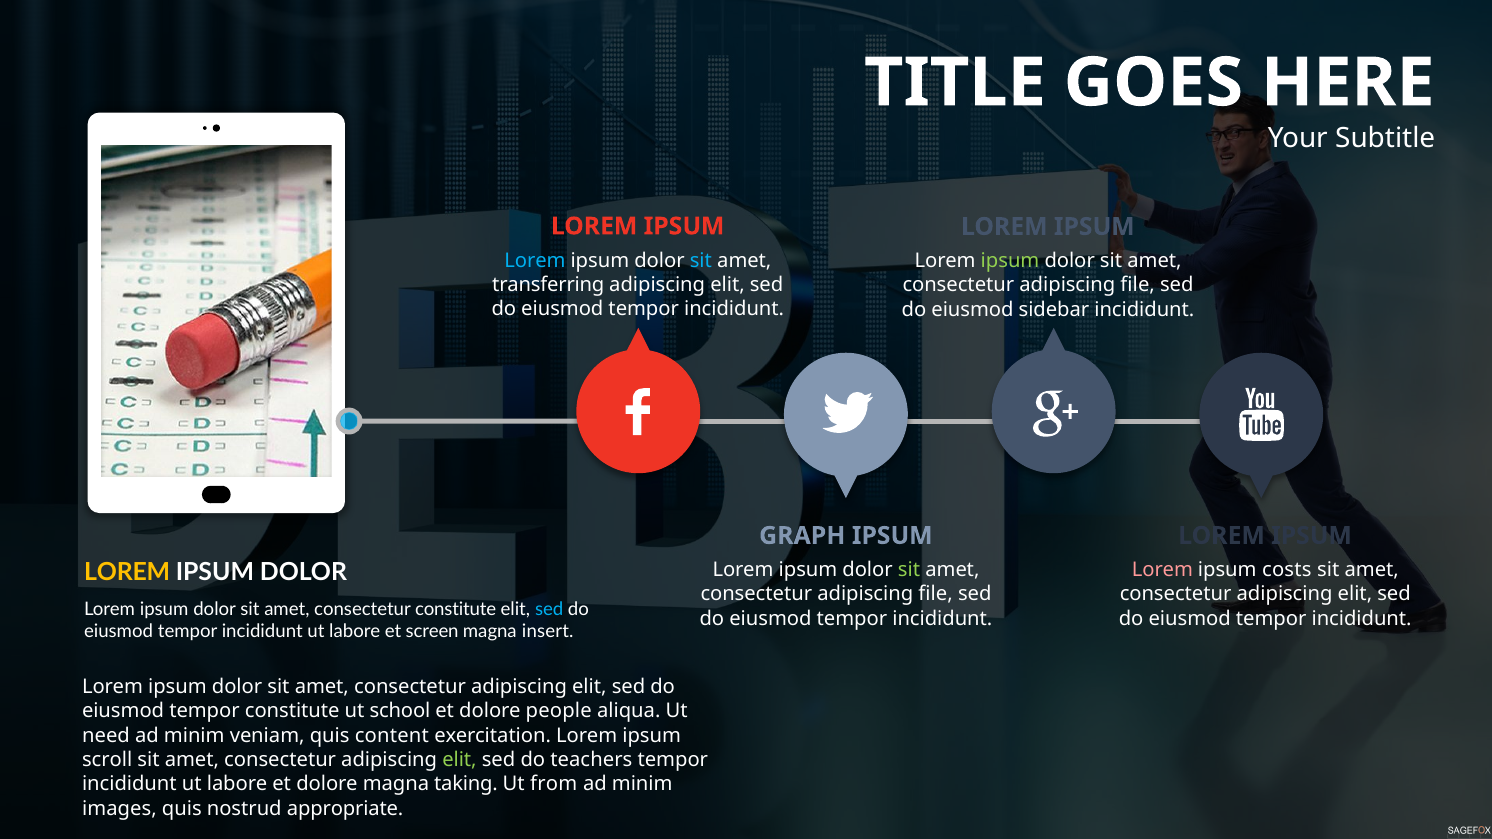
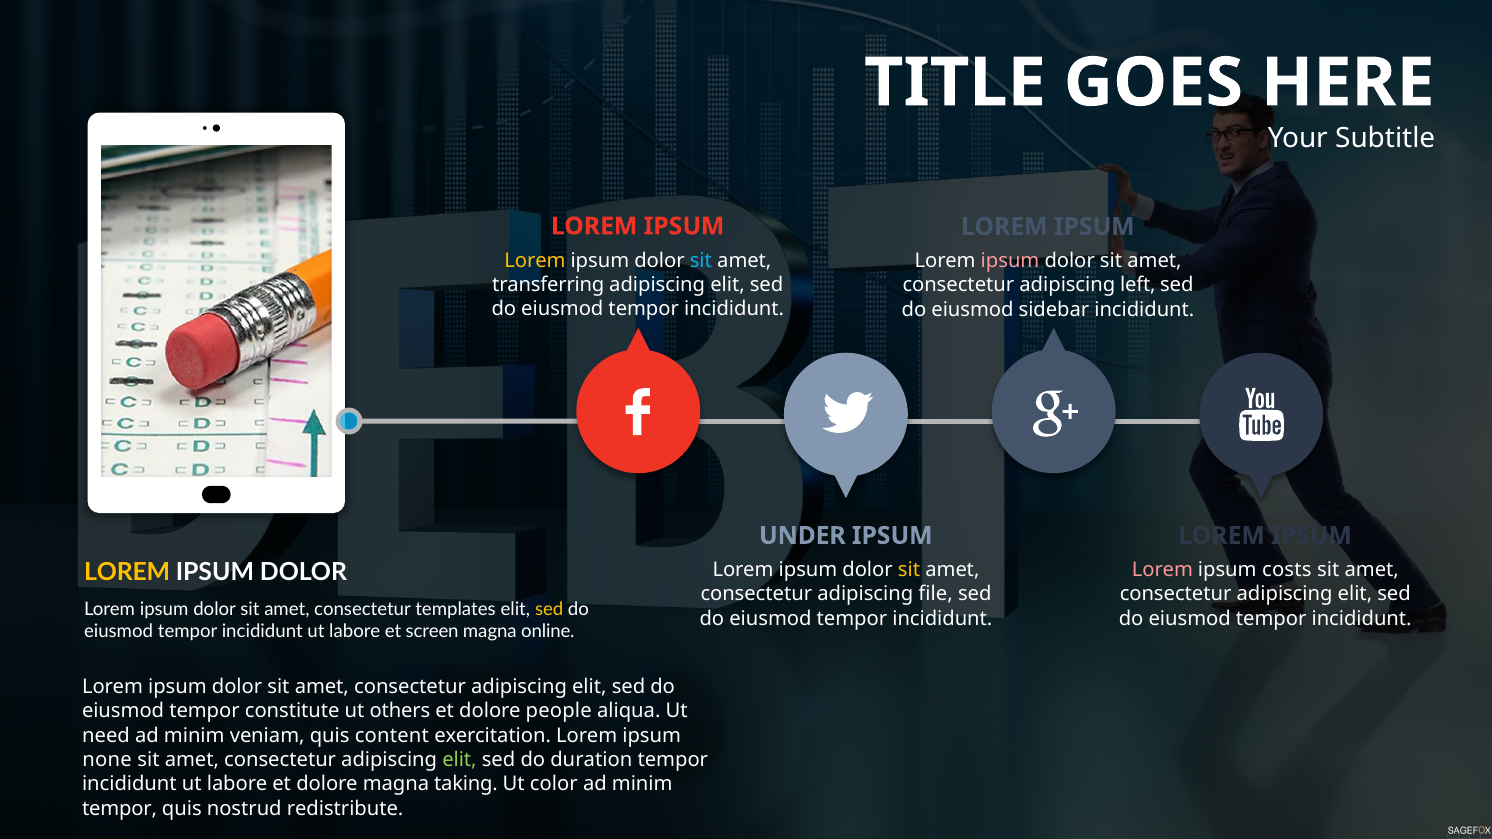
Lorem colour: light blue -> yellow (535, 260)
ipsum colour: light green -> pink (1010, 261)
file: file -> left (1138, 285)
GRAPH: GRAPH -> UNDER (802, 536)
sit colour: light green -> yellow (909, 570)
consectetur constitute: constitute -> templates (456, 609)
sed colour: light blue -> yellow (549, 609)
insert: insert -> online (548, 632)
school: school -> others (400, 712)
scroll: scroll -> none (107, 760)
teachers: teachers -> duration (591, 760)
from: from -> color (554, 784)
images: images -> tempor (120, 809)
appropriate: appropriate -> redistribute (345, 809)
